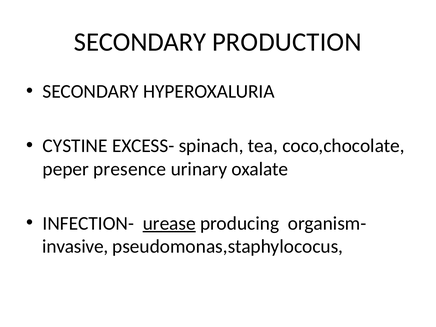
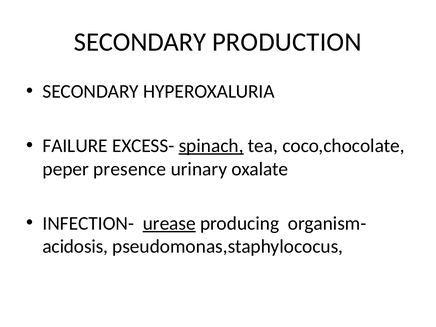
CYSTINE: CYSTINE -> FAILURE (75, 146)
spinach underline: none -> present (211, 146)
invasive: invasive -> acidosis (75, 247)
